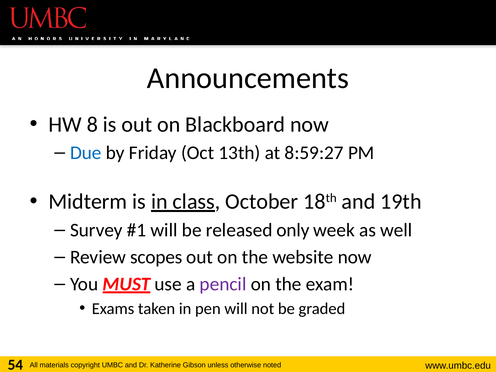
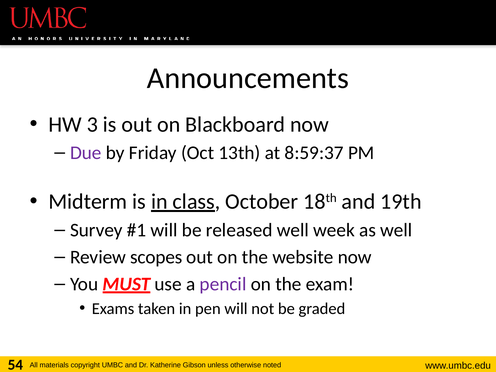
8: 8 -> 3 (92, 124)
Due colour: blue -> purple (86, 153)
8:59:27: 8:59:27 -> 8:59:37 (314, 153)
released only: only -> well (293, 230)
